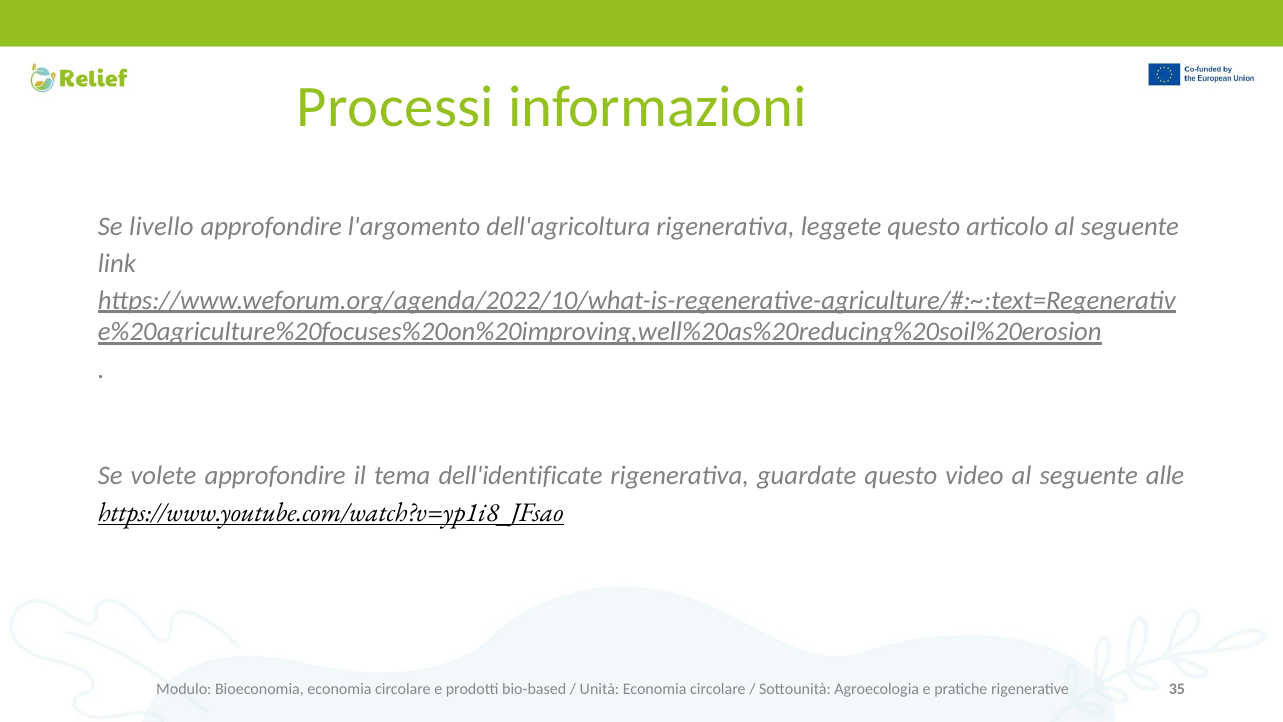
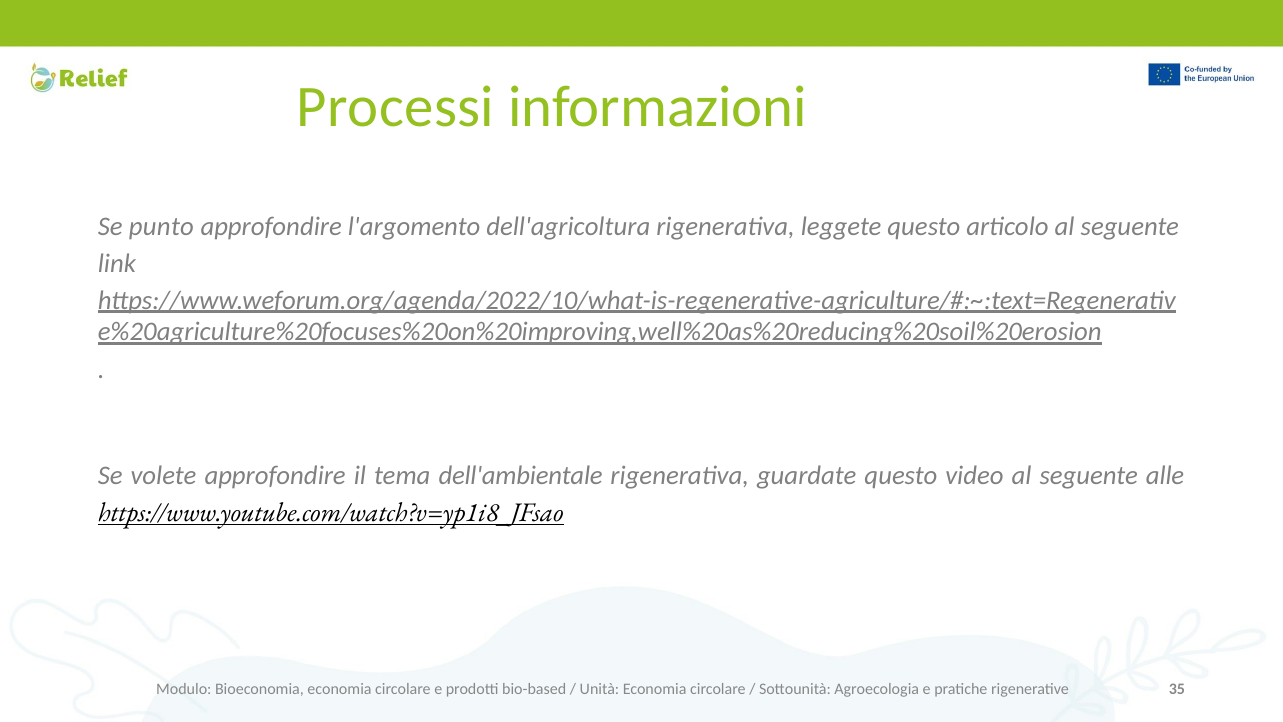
livello: livello -> punto (161, 226)
dell'identificate: dell'identificate -> dell'ambientale (521, 475)
